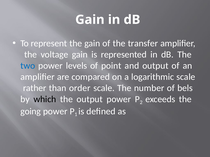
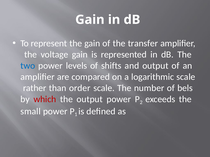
point: point -> shifts (111, 66)
which colour: black -> red (45, 100)
going: going -> small (31, 112)
